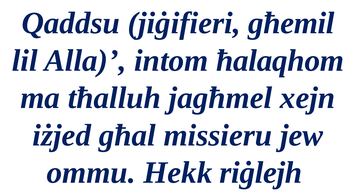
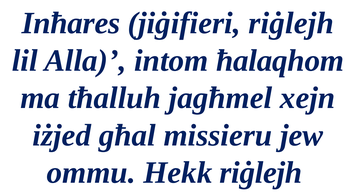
Qaddsu: Qaddsu -> Inħares (71, 23)
jiġifieri għemil: għemil -> riġlejh (291, 23)
